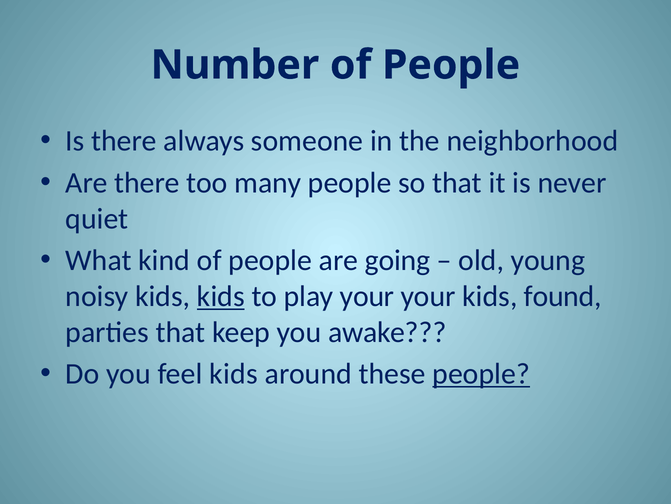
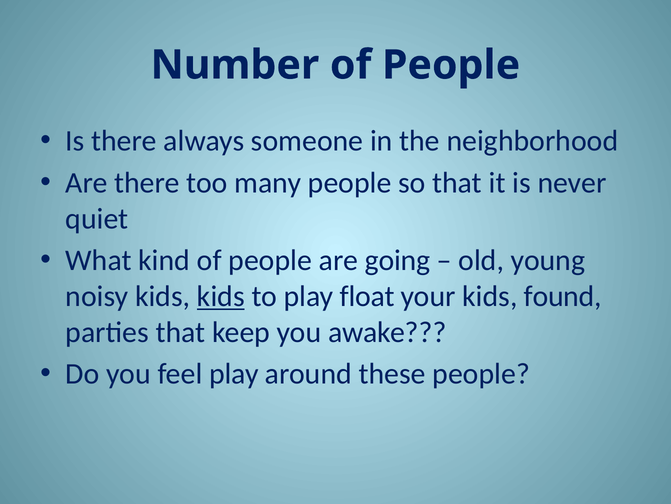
play your: your -> float (367, 296)
feel kids: kids -> play (234, 373)
people underline: present -> none (481, 373)
